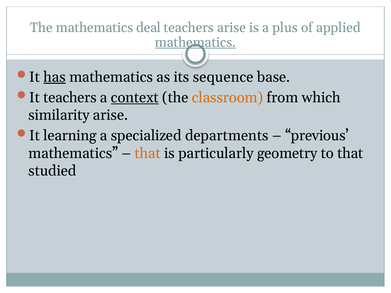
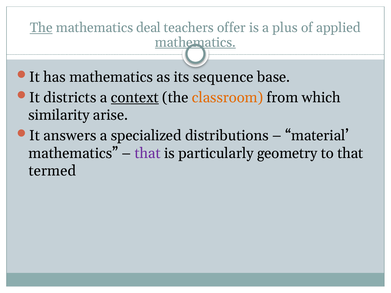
The underline: none -> present (41, 28)
teachers arise: arise -> offer (231, 28)
has underline: present -> none (55, 77)
It teachers: teachers -> districts (70, 98)
learning: learning -> answers (70, 136)
departments: departments -> distributions (227, 136)
previous: previous -> material (317, 136)
that colour: orange -> purple (148, 153)
studied: studied -> termed (52, 171)
